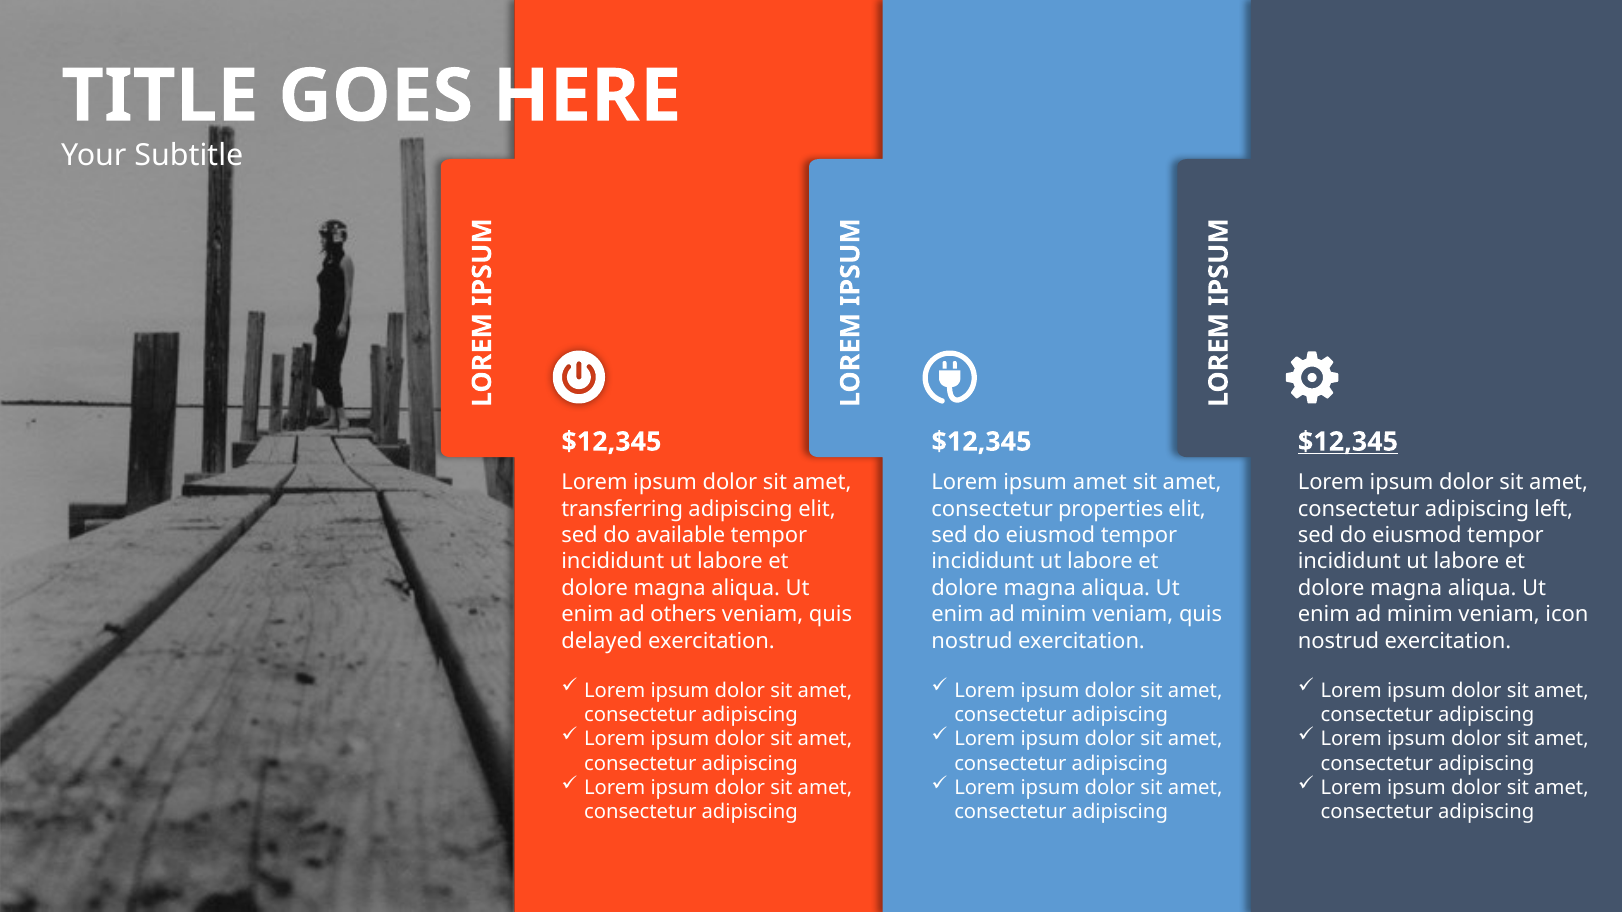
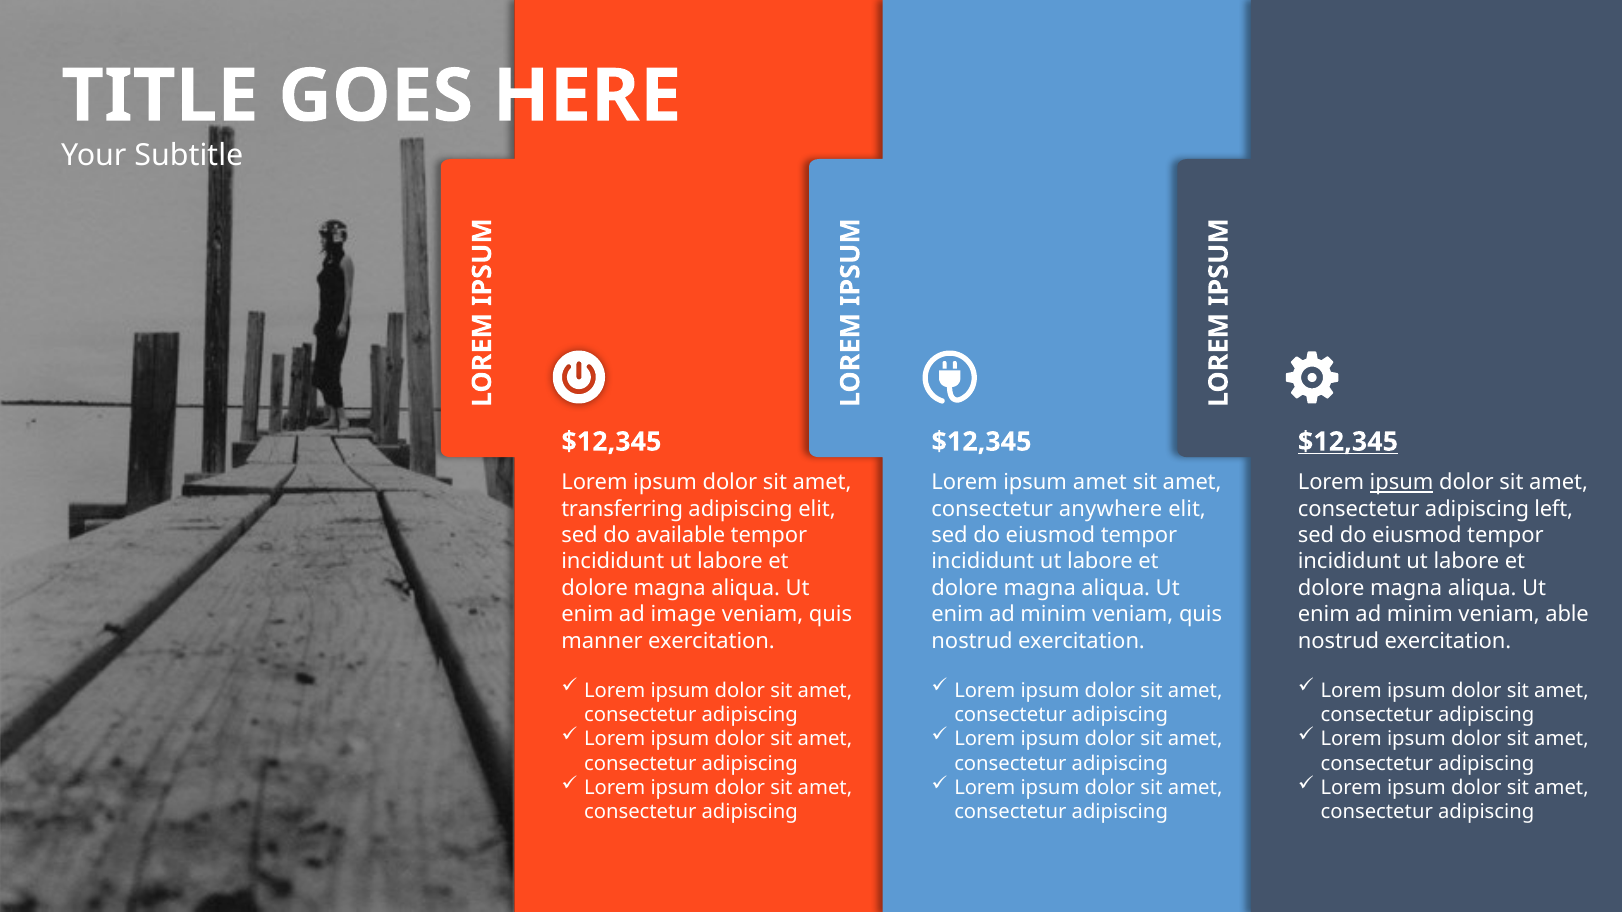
ipsum underline: none -> present (1402, 483)
properties: properties -> anywhere (1111, 509)
others: others -> image (683, 615)
icon: icon -> able (1567, 615)
delayed: delayed -> manner (602, 641)
